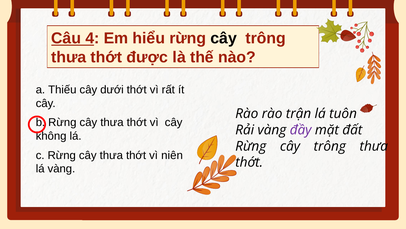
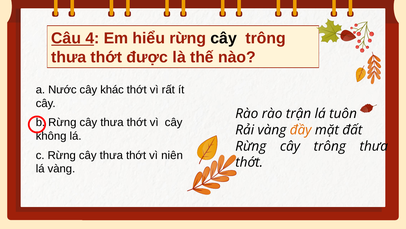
Thiếu: Thiếu -> Nước (62, 89)
dưới: dưới -> khác (112, 89)
đầy colour: purple -> orange (301, 130)
